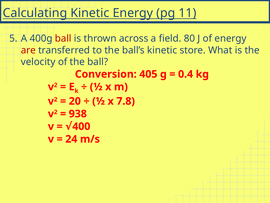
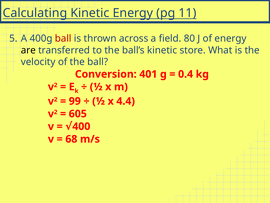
are colour: red -> black (28, 50)
405: 405 -> 401 (148, 74)
20: 20 -> 99 (75, 101)
7.8: 7.8 -> 4.4 (126, 101)
938: 938 -> 605 (78, 114)
24: 24 -> 68 (71, 139)
